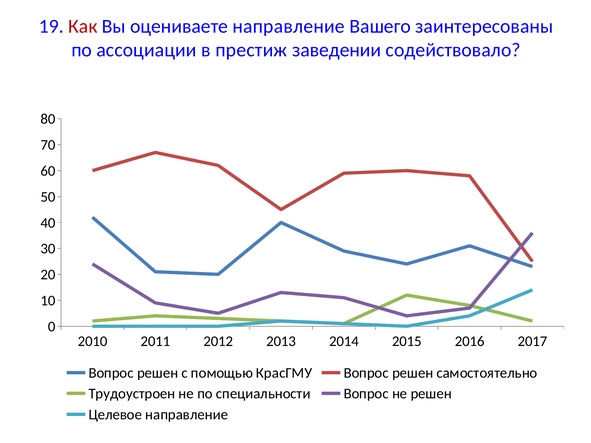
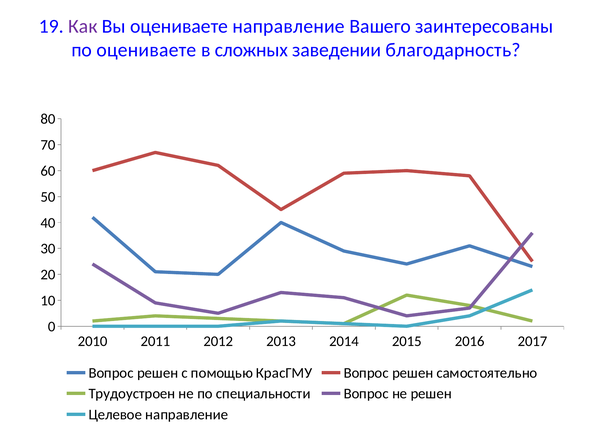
Как colour: red -> purple (83, 26)
по ассоциации: ассоциации -> оцениваете (146, 50)
престиж: престиж -> сложных (251, 50)
содействовало: содействовало -> благодарность (453, 50)
